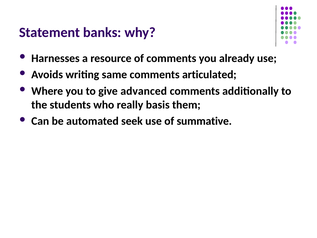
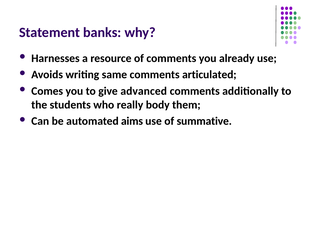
Where: Where -> Comes (47, 91)
basis: basis -> body (158, 105)
seek: seek -> aims (132, 121)
